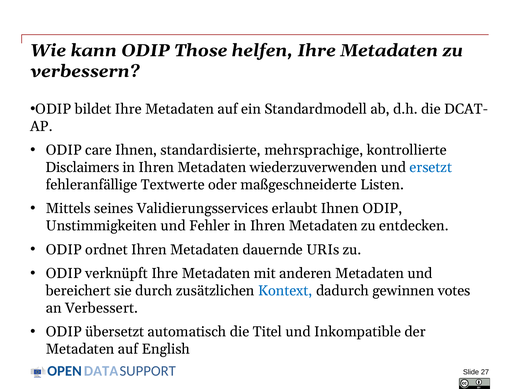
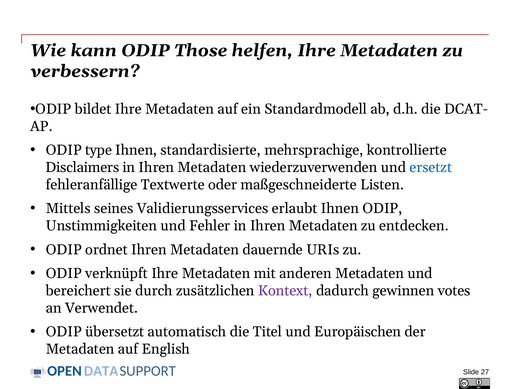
care: care -> type (99, 150)
Kontext colour: blue -> purple (285, 291)
Verbessert: Verbessert -> Verwendet (102, 308)
Inkompatible: Inkompatible -> Europäischen (358, 332)
